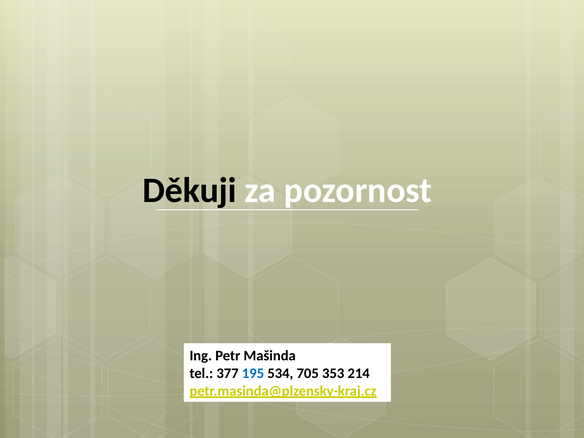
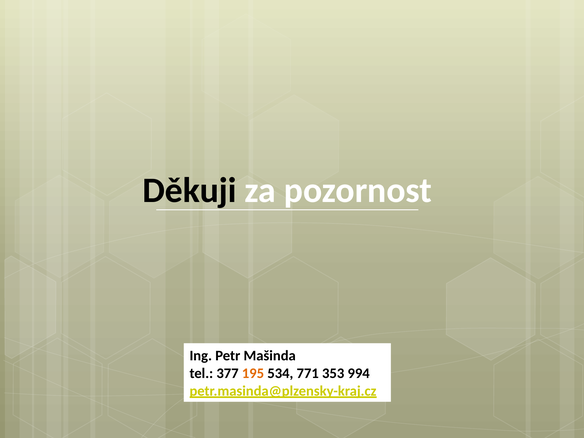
195 colour: blue -> orange (253, 373)
705: 705 -> 771 (308, 373)
214: 214 -> 994 (359, 373)
